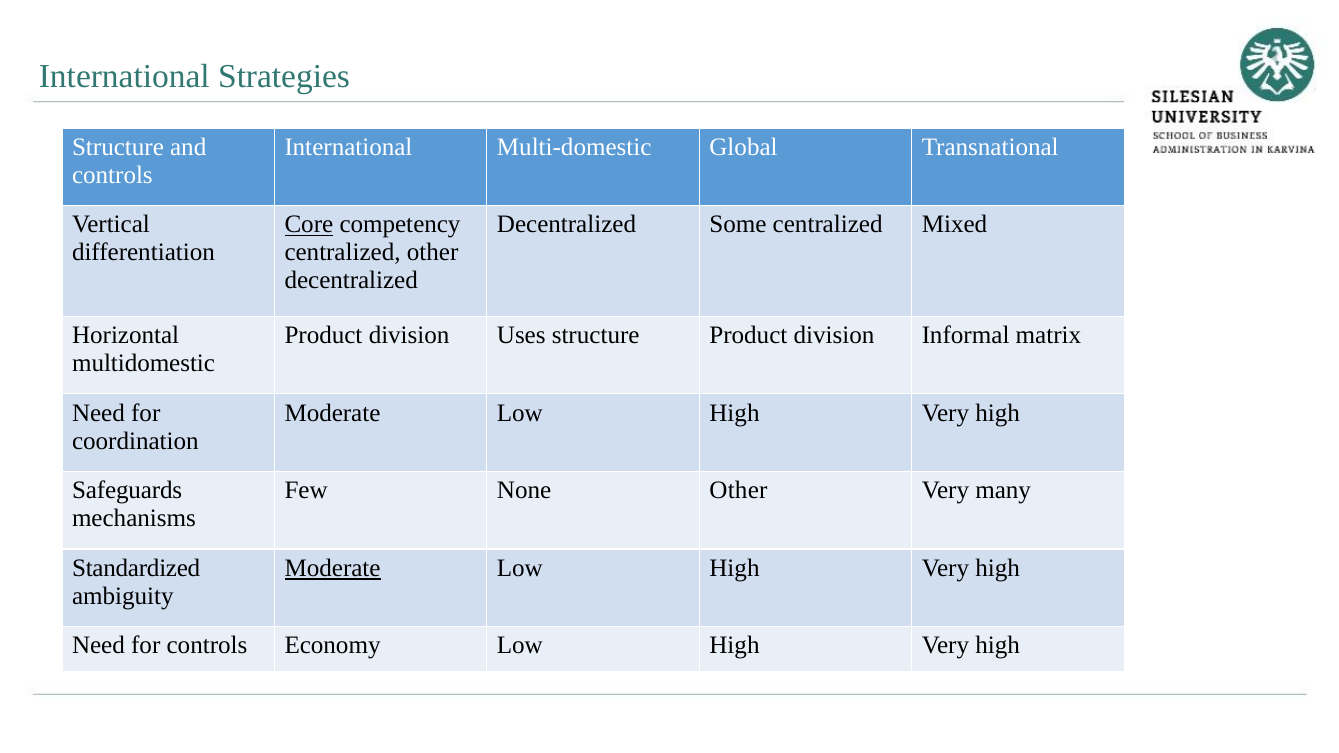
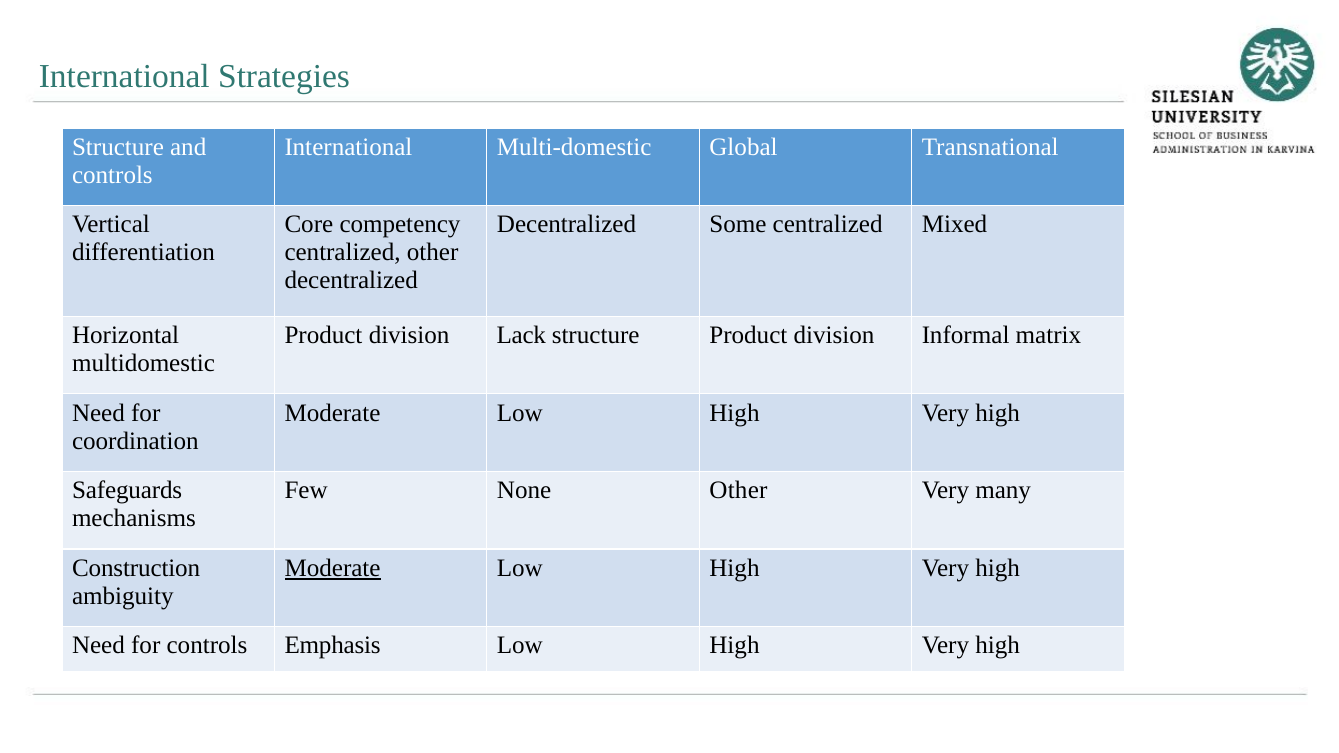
Core underline: present -> none (309, 225)
Uses: Uses -> Lack (521, 336)
Standardized: Standardized -> Construction (136, 568)
Economy: Economy -> Emphasis (333, 646)
